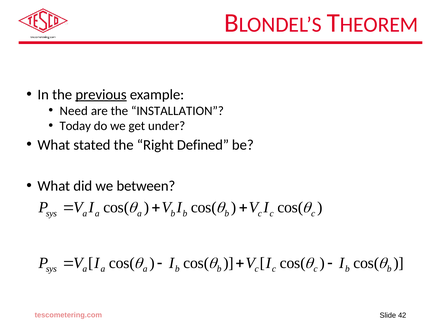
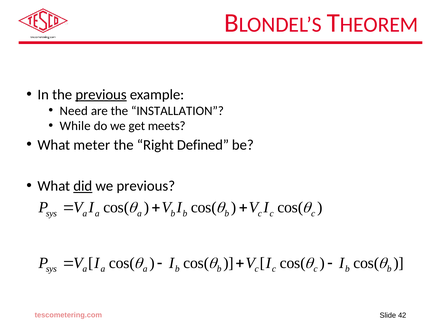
Today: Today -> While (75, 126)
under: under -> meets (167, 126)
stated: stated -> meter (92, 145)
did underline: none -> present (83, 186)
we between: between -> previous (146, 186)
